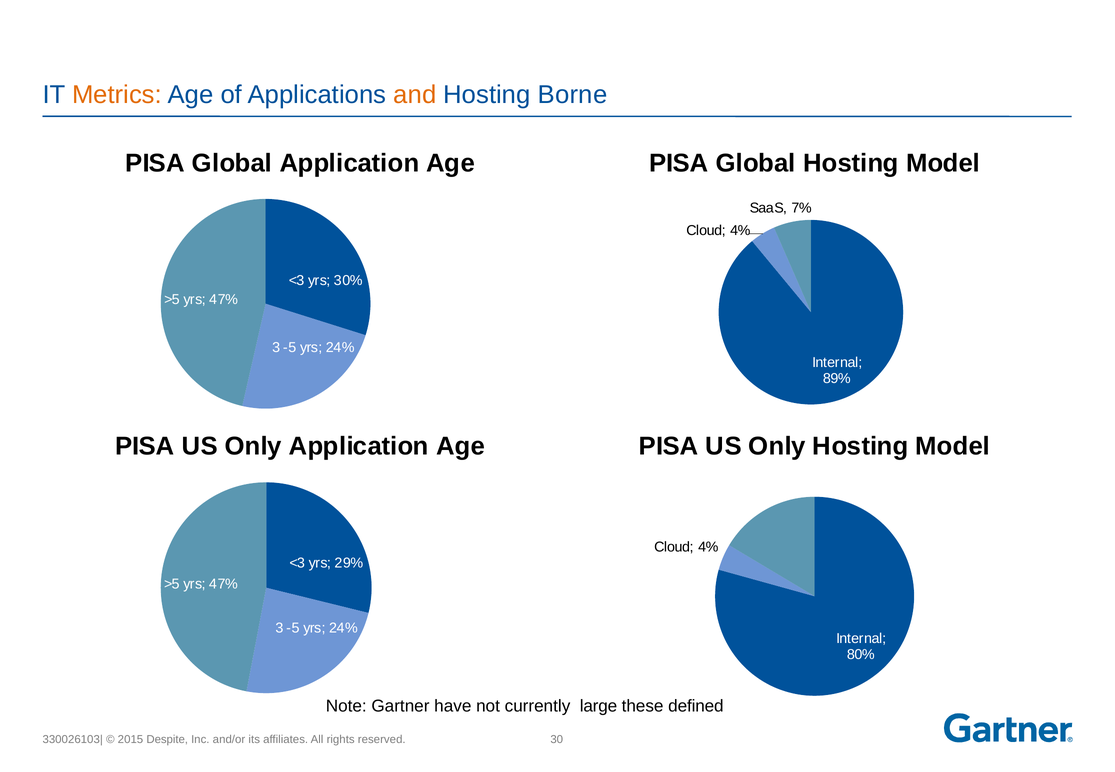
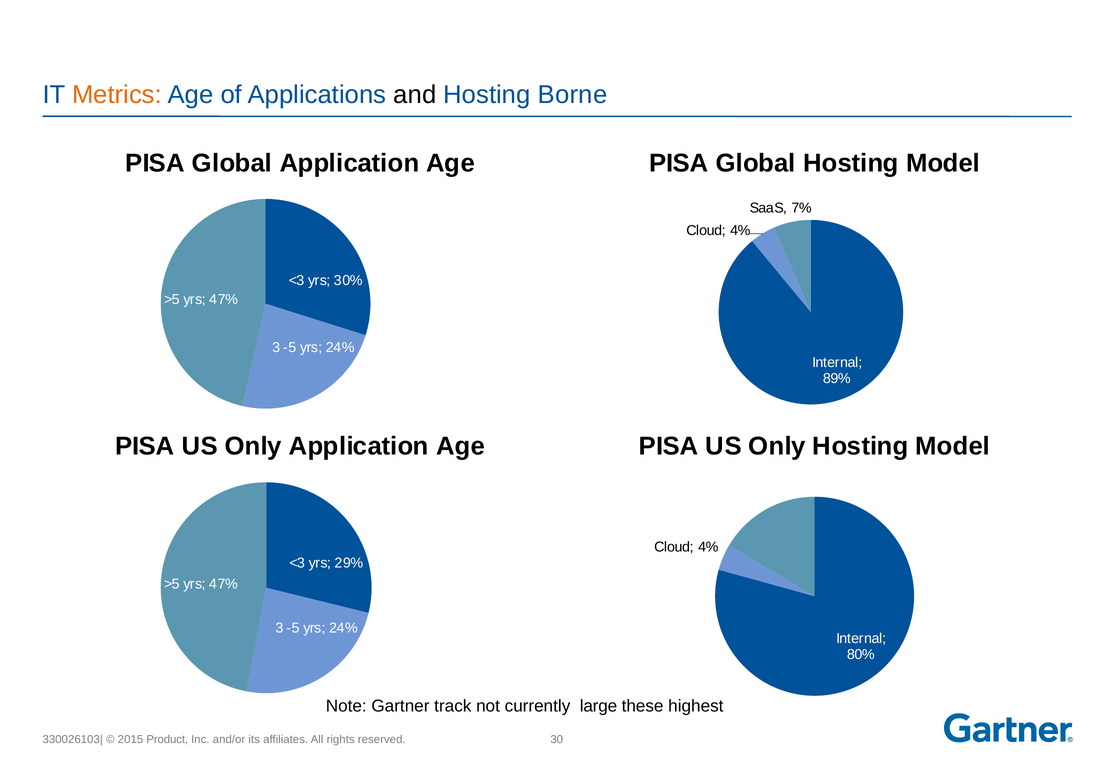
and colour: orange -> black (415, 95)
have: have -> track (453, 706)
defined: defined -> highest (696, 706)
Despite: Despite -> Product (167, 739)
